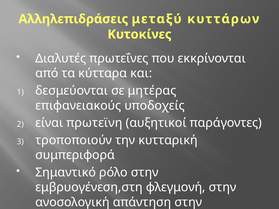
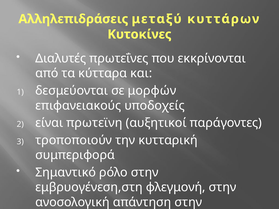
μητέρας: μητέρας -> μορφών (152, 91)
